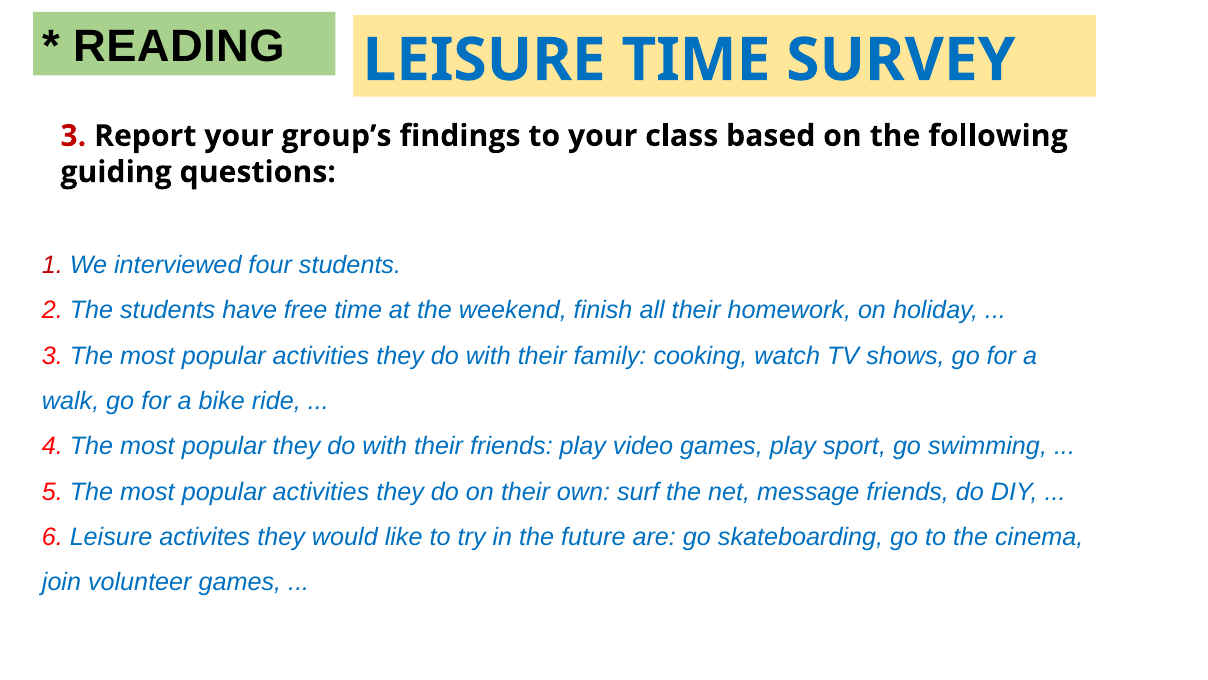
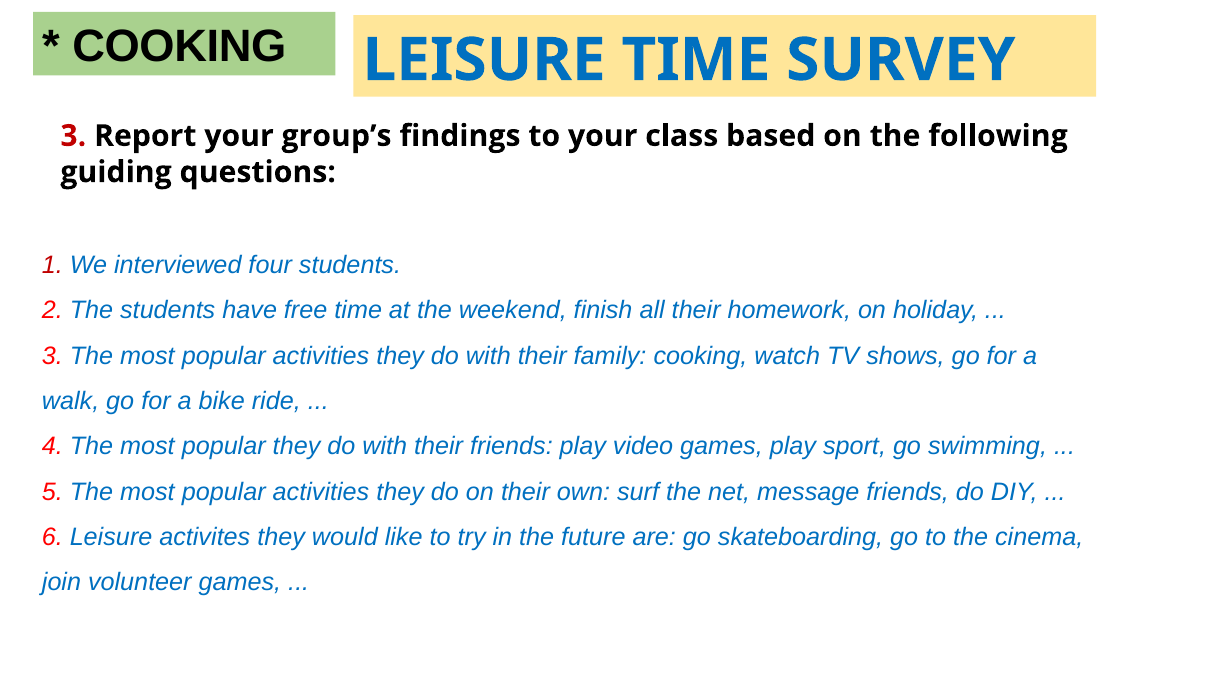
READING: READING -> COOKING (179, 47)
